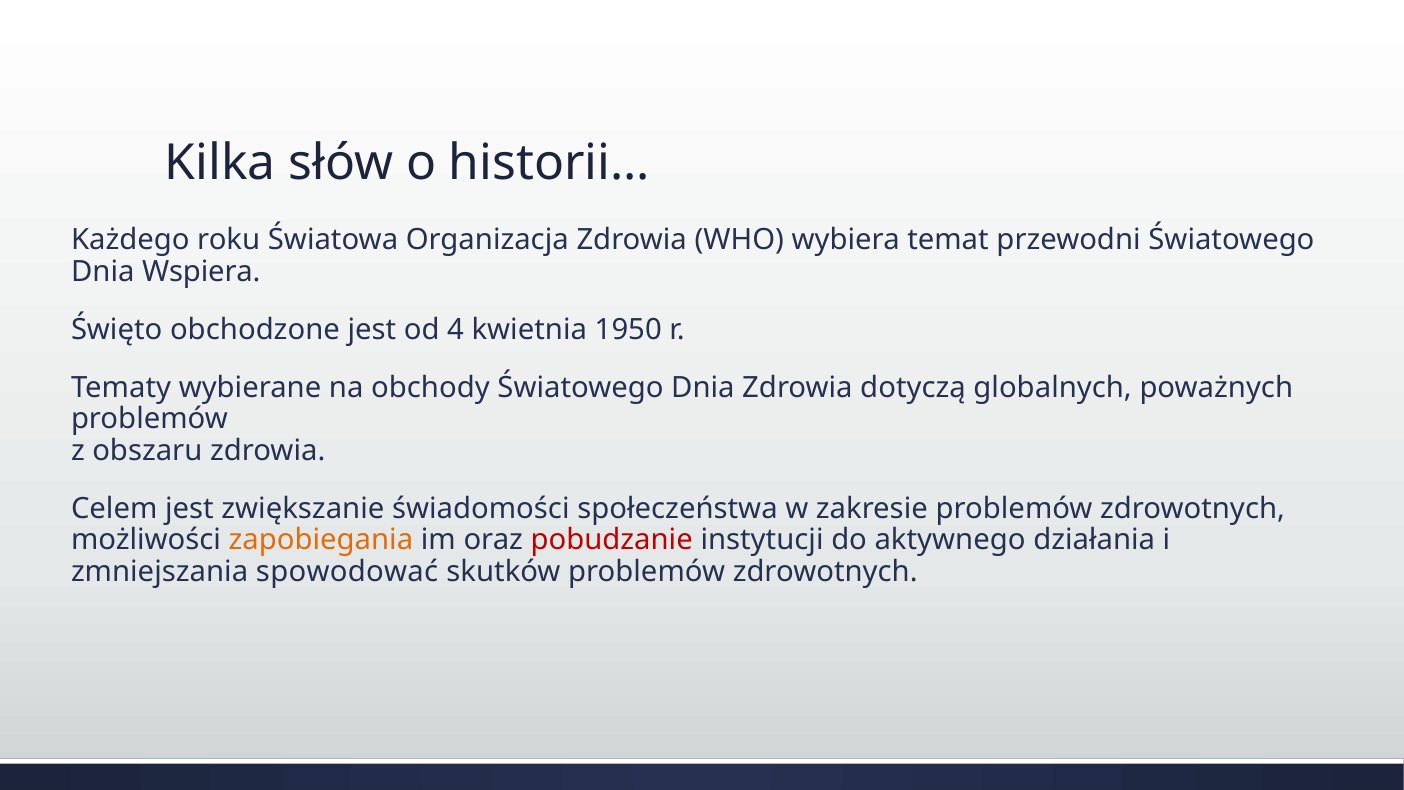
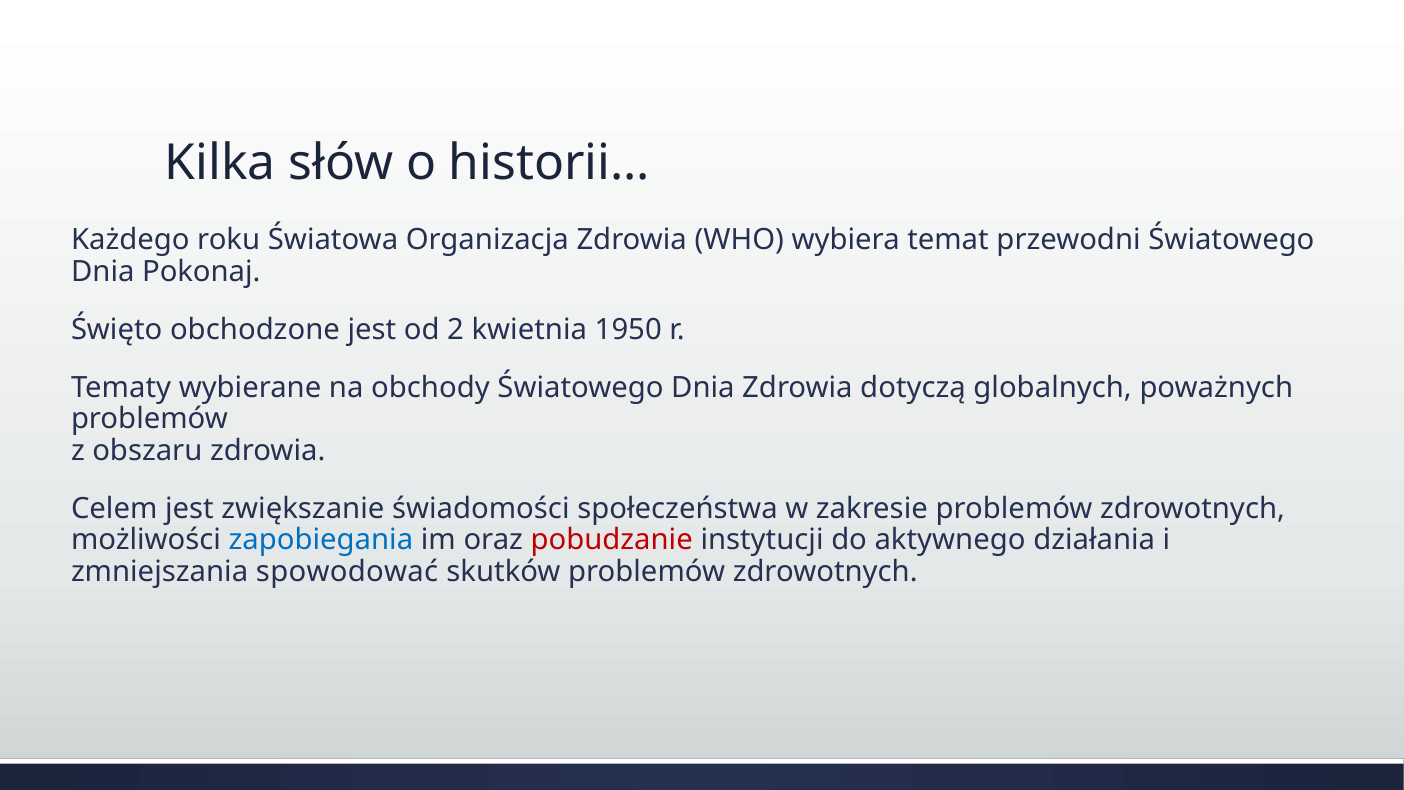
Wspiera: Wspiera -> Pokonaj (201, 271)
4: 4 -> 2 (456, 329)
zapobiegania colour: orange -> blue (321, 540)
